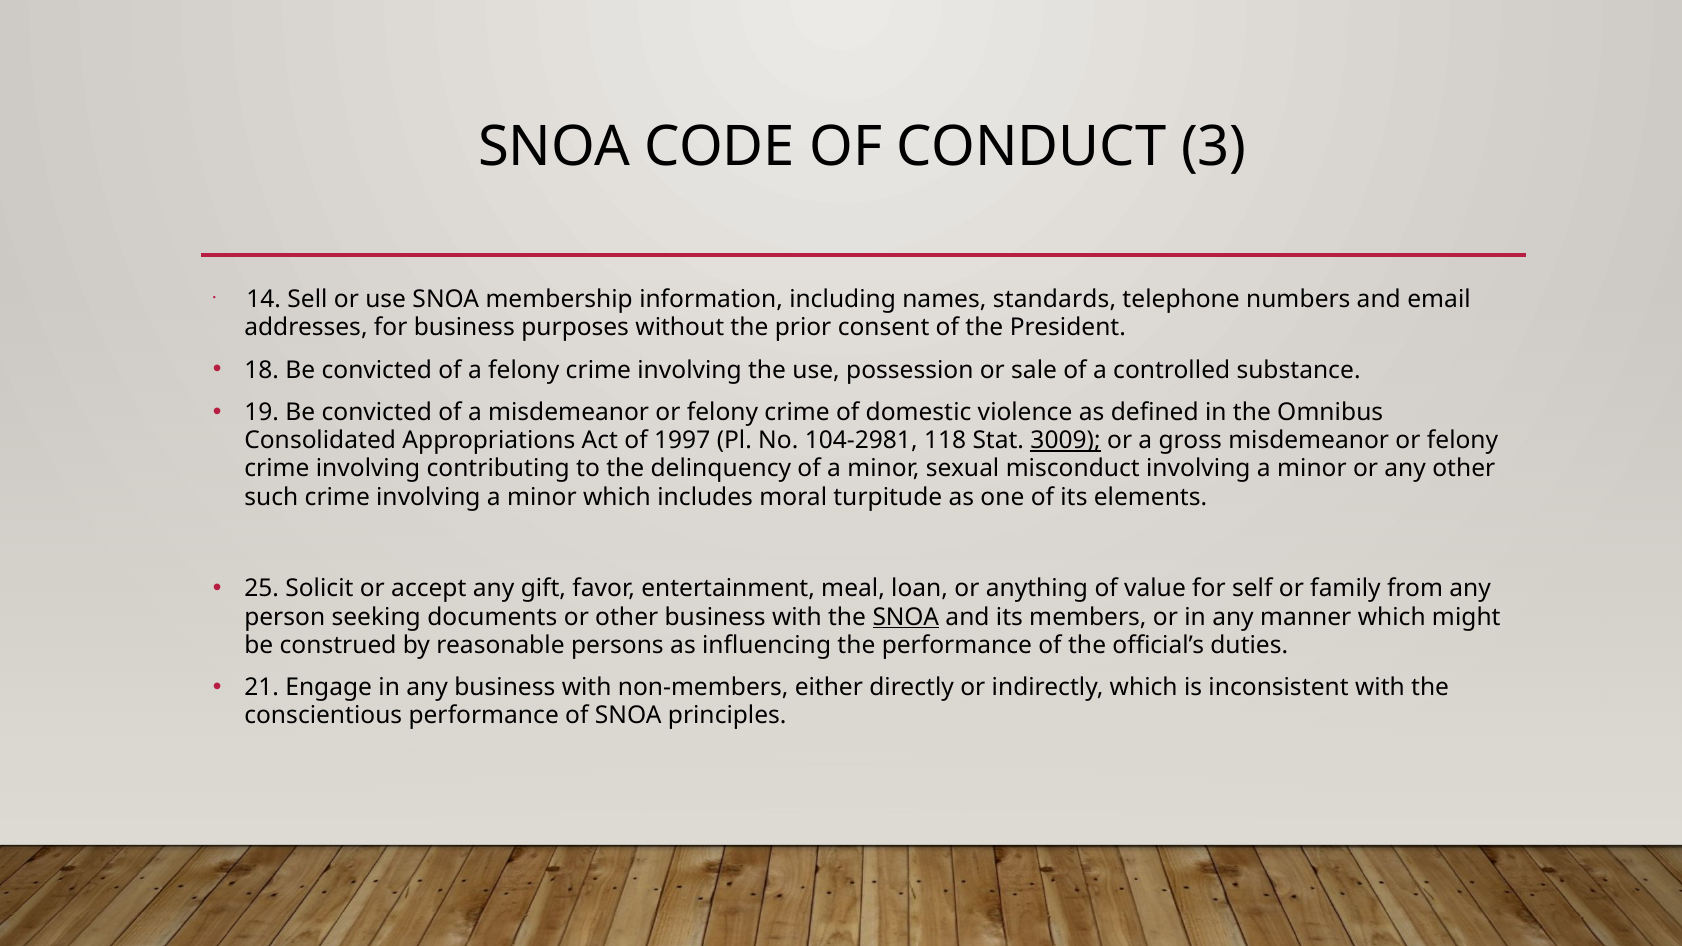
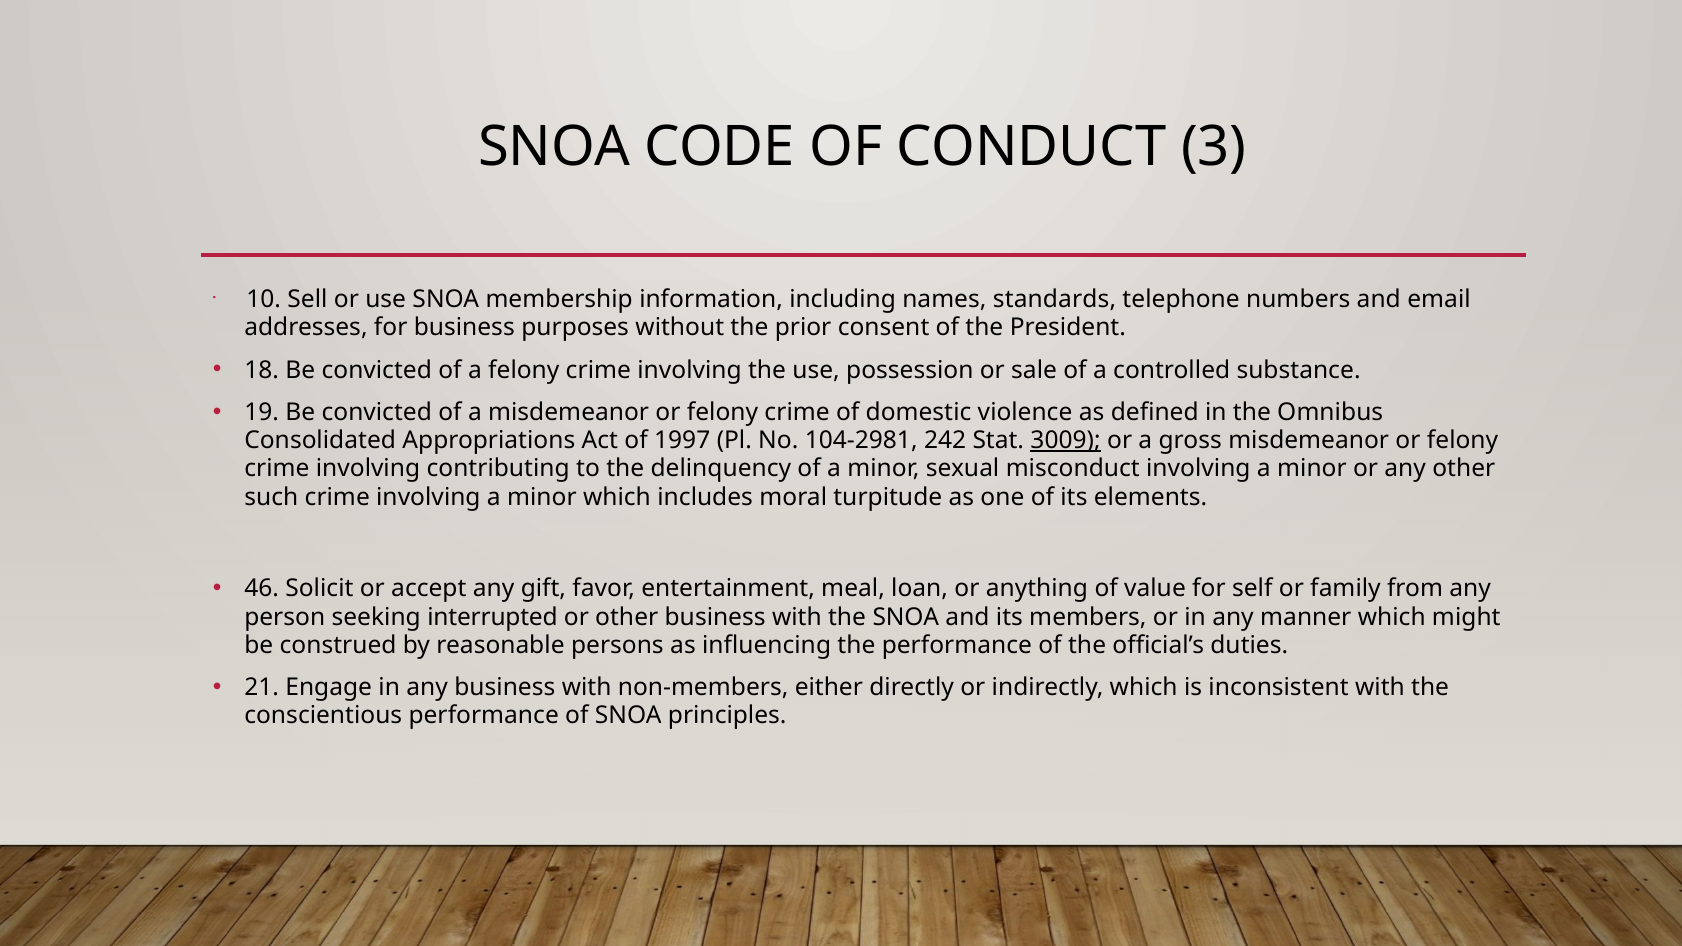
14: 14 -> 10 (264, 300)
118: 118 -> 242 (945, 441)
25: 25 -> 46 (262, 589)
documents: documents -> interrupted (493, 617)
SNOA underline: present -> none (906, 617)
